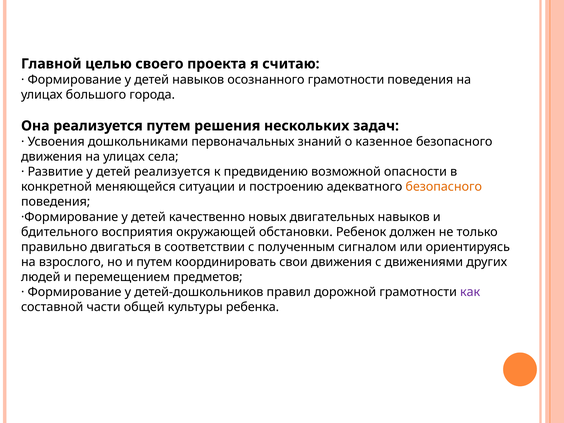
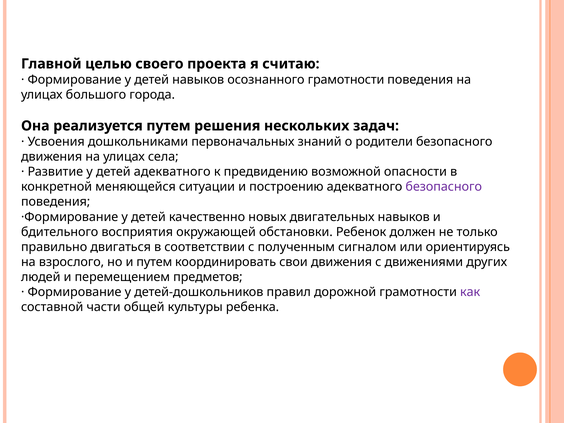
казенное: казенное -> родители (384, 142)
детей реализуется: реализуется -> адекватного (172, 172)
безопасного colour: orange -> purple (444, 187)
